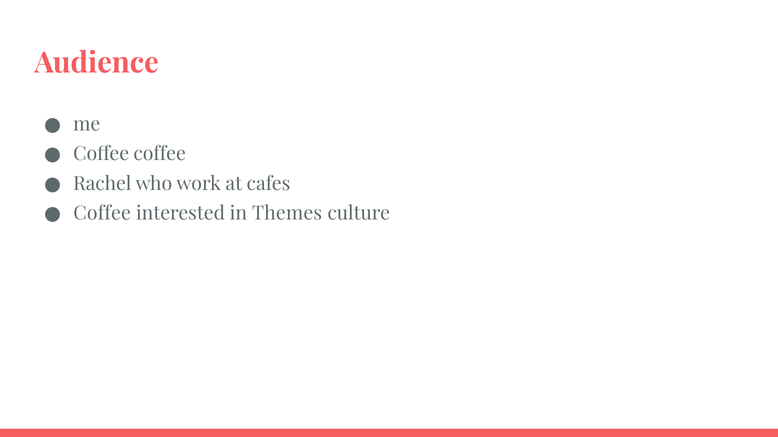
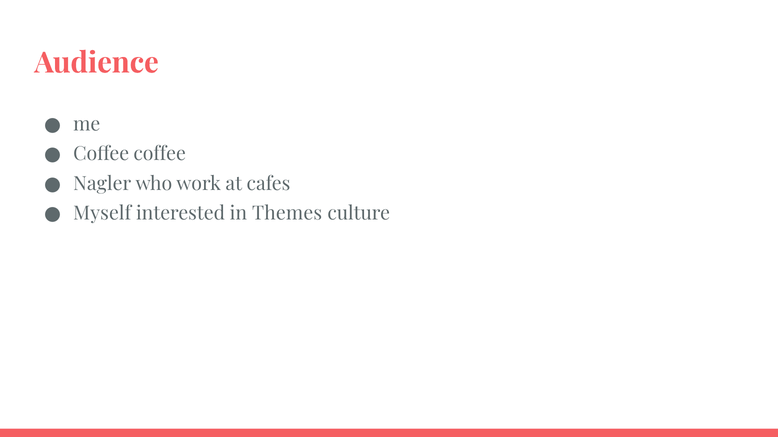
Rachel: Rachel -> Nagler (102, 184)
Coffee: Coffee -> Myself (102, 214)
